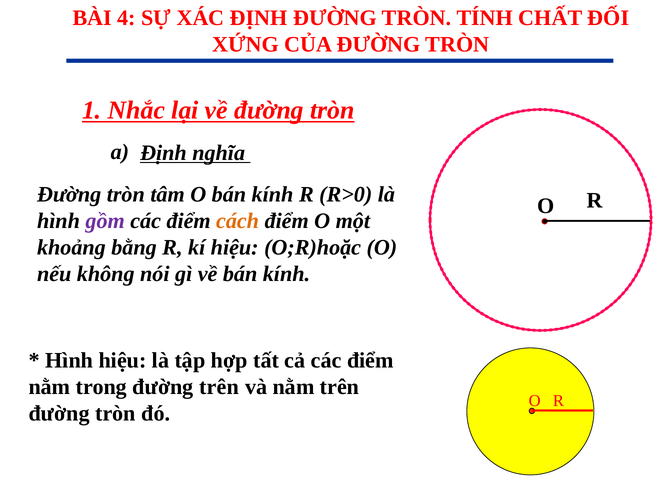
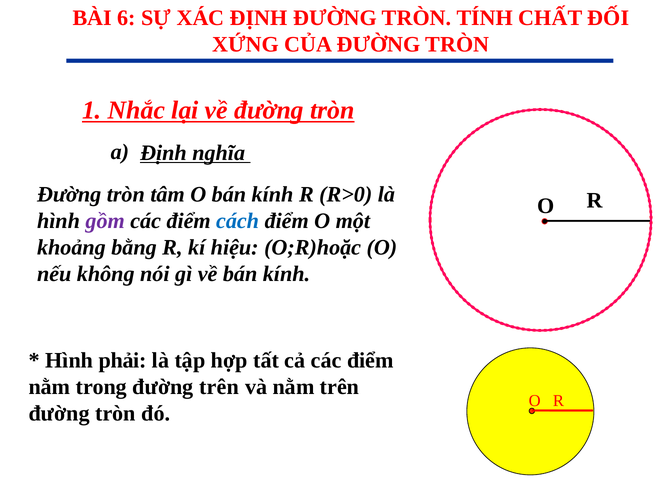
4: 4 -> 6 (126, 18)
cách colour: orange -> blue (238, 221)
Hình hiệu: hiệu -> phải (123, 361)
